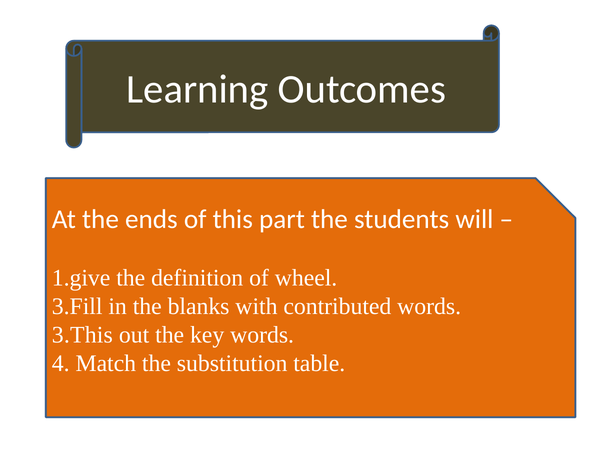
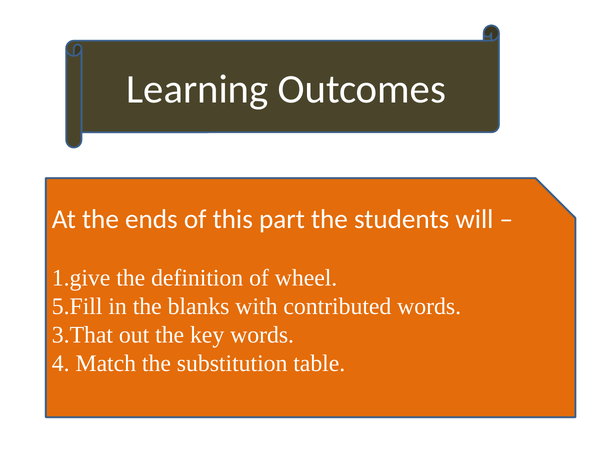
3.Fill: 3.Fill -> 5.Fill (77, 307)
3.This: 3.This -> 3.That (82, 335)
